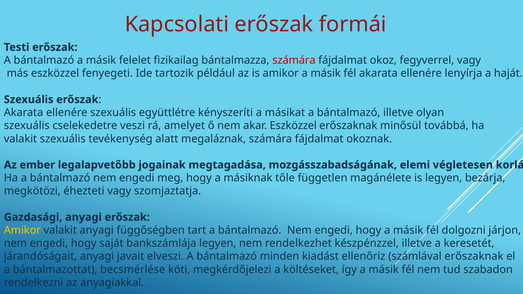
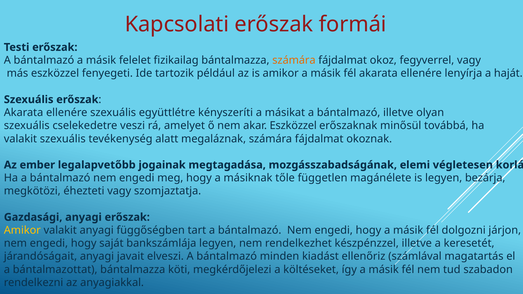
számára colour: red -> orange (294, 60)
számlával erőszaknak: erőszaknak -> magatartás (474, 257)
bántalmazottat becsmérlése: becsmérlése -> bántalmazza (133, 270)
